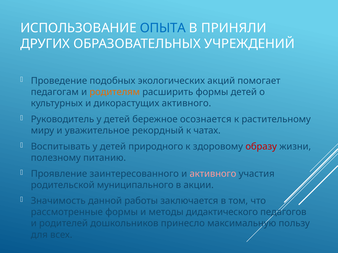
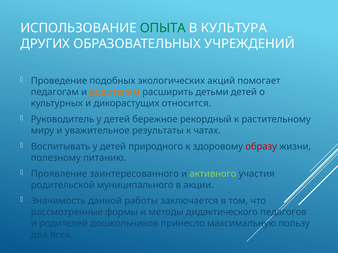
ОПЫТА colour: blue -> green (163, 28)
ПРИНЯЛИ: ПРИНЯЛИ -> КУЛЬТУРА (234, 28)
расширить формы: формы -> детьми (212, 92)
дикорастущих активного: активного -> относится (186, 103)
осознается: осознается -> рекордный (206, 119)
рекордный: рекордный -> результаты (158, 131)
активного colour: pink -> light green (213, 174)
